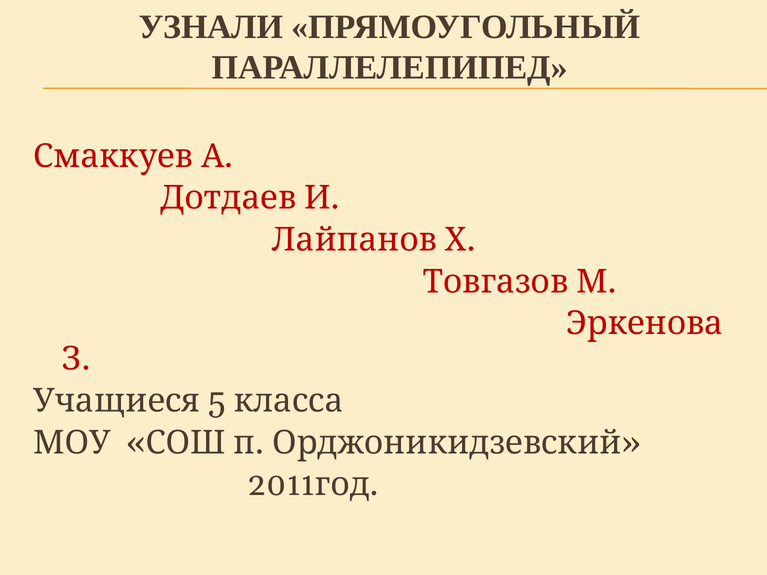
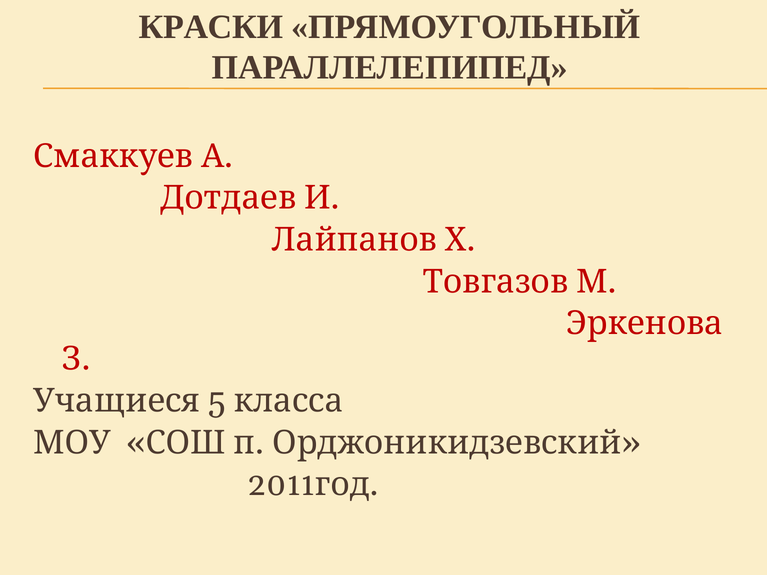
УЗНАЛИ: УЗНАЛИ -> КРАСКИ (211, 27)
